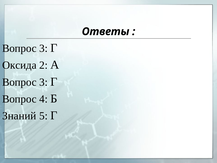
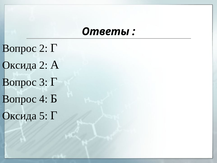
3: 3 -> 2 (43, 48)
Знаний: Знаний -> Оксида (19, 116)
